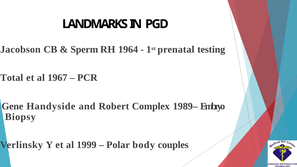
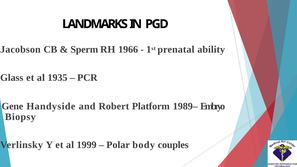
1964: 1964 -> 1966 (128, 49)
testing: testing -> ability (211, 49)
Total: Total -> Glass (12, 78)
1967: 1967 -> 1935 (57, 78)
Complex: Complex -> Platform (151, 106)
